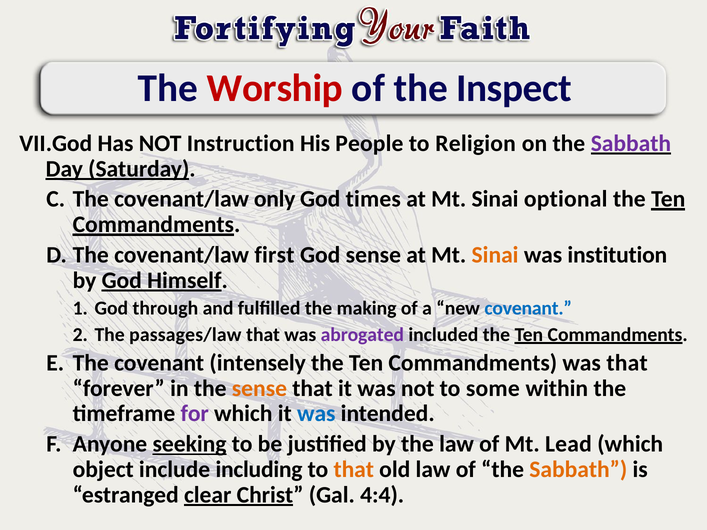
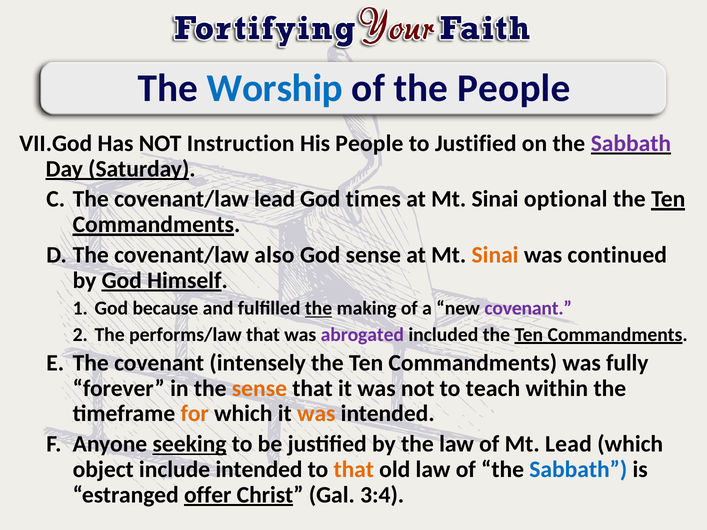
Worship colour: red -> blue (275, 88)
the Inspect: Inspect -> People (514, 88)
to Religion: Religion -> Justified (476, 143)
covenant/law only: only -> lead (275, 199)
first: first -> also (274, 255)
institution: institution -> continued (617, 255)
through: through -> because (165, 309)
the underline: none -> present (319, 309)
covenant colour: blue -> purple (528, 309)
passages/law: passages/law -> performs/law (185, 335)
was that: that -> fully (627, 363)
some: some -> teach (493, 388)
for colour: purple -> orange (195, 414)
was colour: blue -> orange (316, 414)
include including: including -> intended (259, 470)
Sabbath colour: orange -> blue (578, 470)
clear: clear -> offer (208, 495)
4:4: 4:4 -> 3:4 (382, 495)
